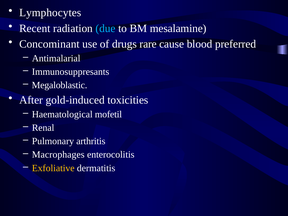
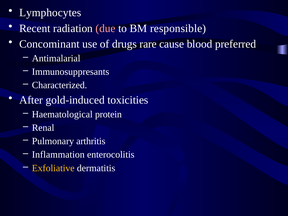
due colour: light blue -> pink (106, 28)
mesalamine: mesalamine -> responsible (178, 28)
Megaloblastic: Megaloblastic -> Characterized (60, 85)
mofetil: mofetil -> protein (108, 114)
Macrophages: Macrophages -> Inflammation (58, 155)
